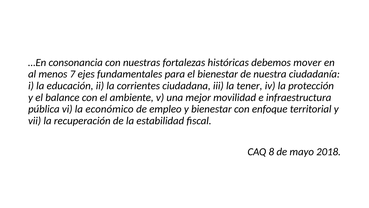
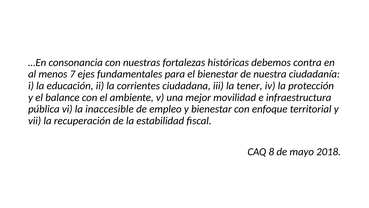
mover: mover -> contra (307, 62)
económico: económico -> inaccesible (109, 109)
